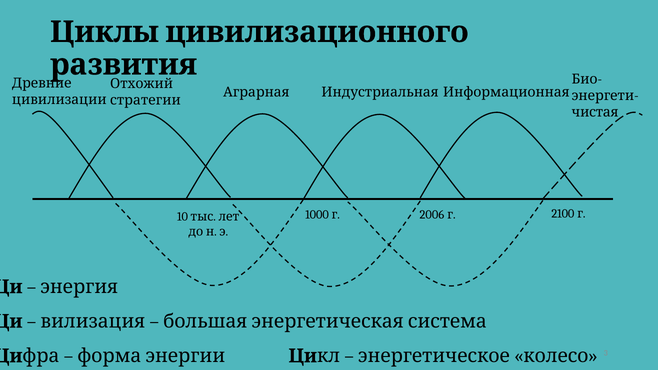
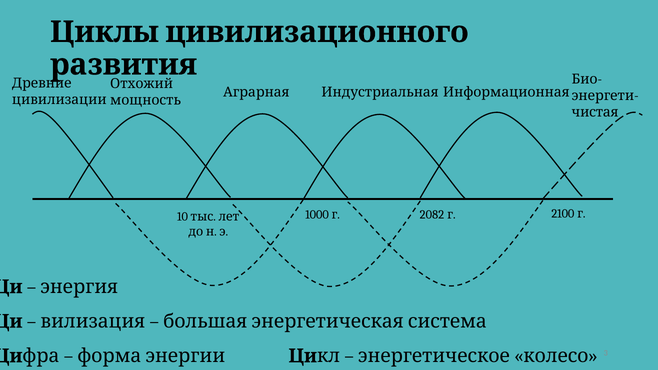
стратегии: стратегии -> мощность (145, 100)
2006: 2006 -> 2082 (432, 215)
